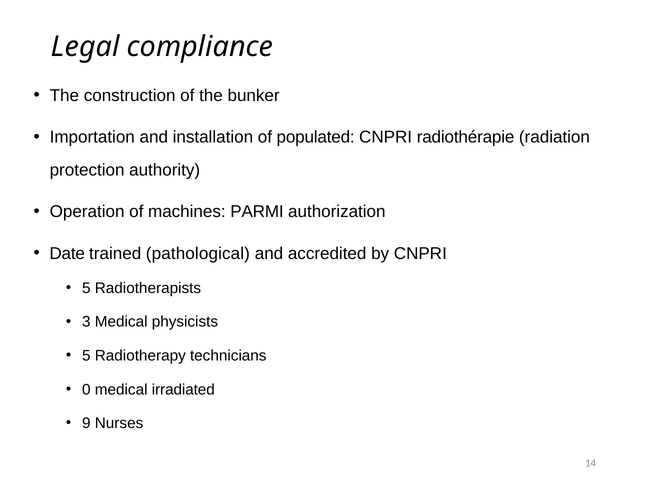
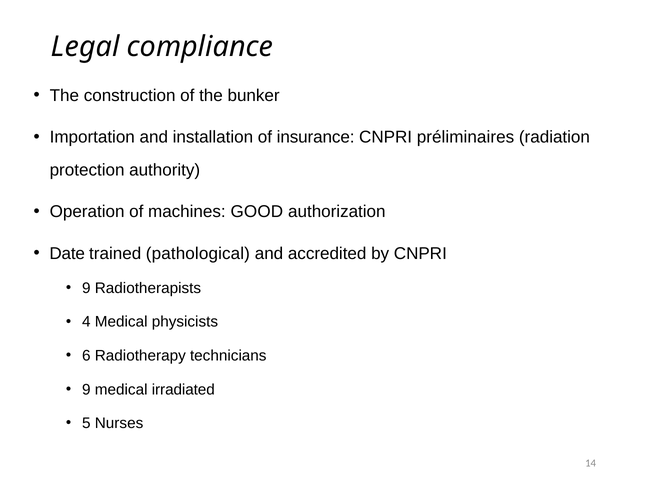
populated: populated -> insurance (316, 137)
radiothérapie: radiothérapie -> préliminaires (465, 137)
PARMI: PARMI -> GOOD (257, 212)
5: 5 -> 9 (86, 288)
3: 3 -> 4 (86, 322)
5: 5 -> 6 (86, 356)
0: 0 -> 9 (86, 390)
9: 9 -> 5 (86, 424)
